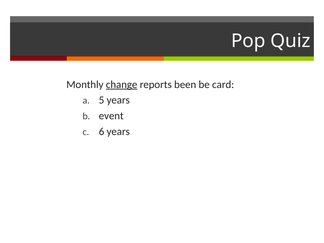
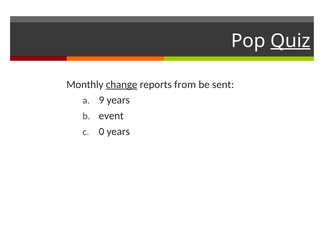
Quiz underline: none -> present (290, 41)
been: been -> from (185, 84)
card: card -> sent (223, 84)
5: 5 -> 9 (102, 100)
6: 6 -> 0 (102, 131)
